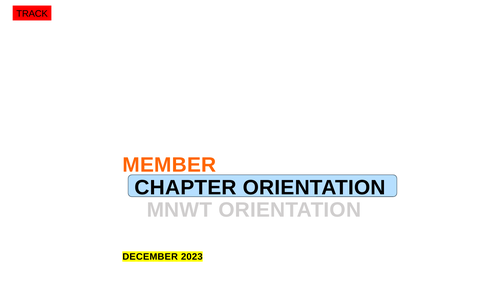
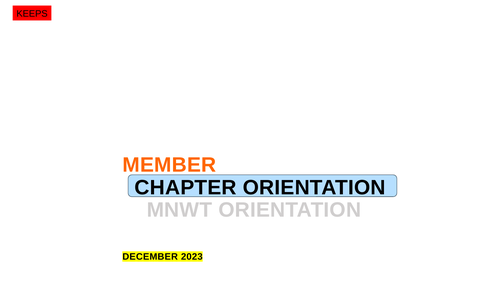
TRACK: TRACK -> KEEPS (32, 14)
